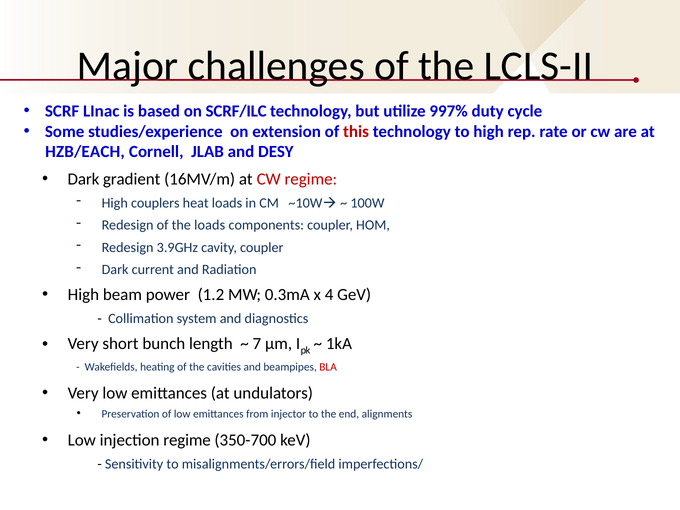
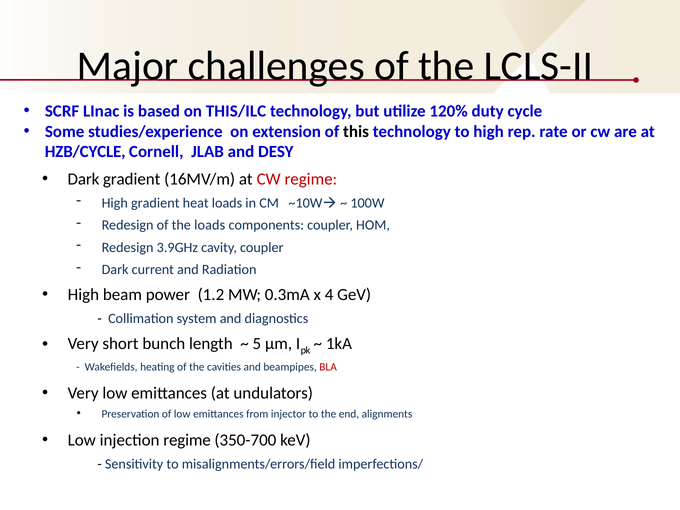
SCRF/ILC: SCRF/ILC -> THIS/ILC (236, 111)
997%: 997% -> 120% (449, 111)
this colour: red -> black (356, 131)
HZB/EACH: HZB/EACH -> HZB/CYCLE (85, 152)
High couplers: couplers -> gradient (155, 203)
7: 7 -> 5 (257, 344)
